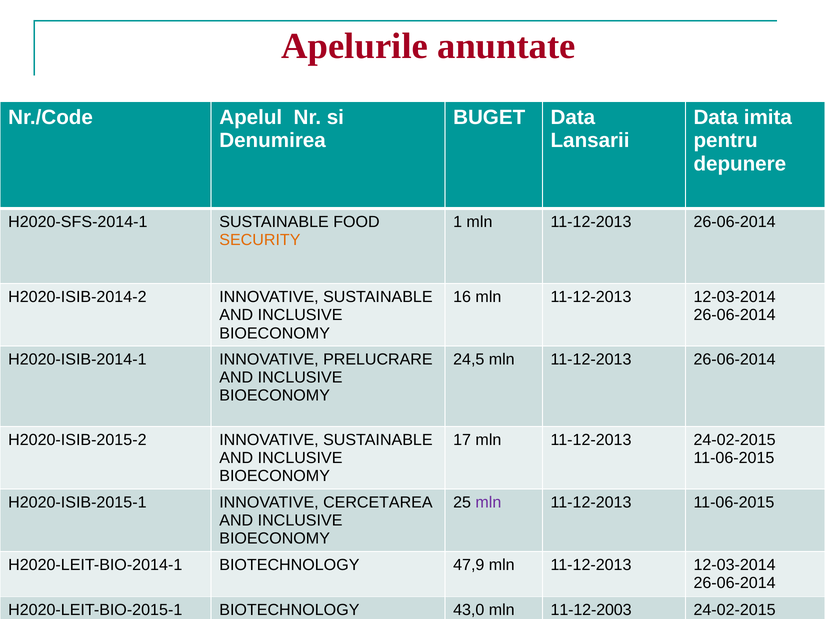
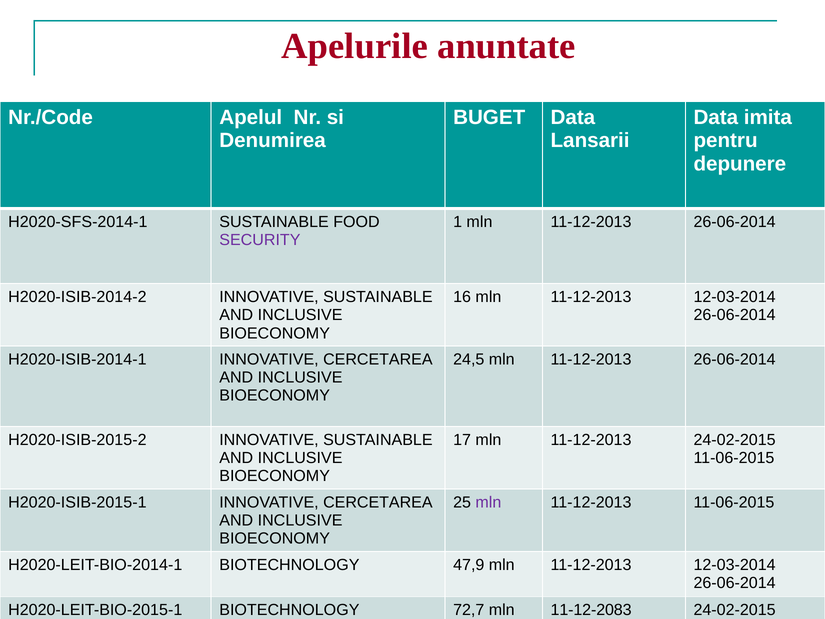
SECURITY colour: orange -> purple (260, 240)
H2020-ISIB-2014-1 INNOVATIVE PRELUCRARE: PRELUCRARE -> CERCETAREA (378, 359)
43,0: 43,0 -> 72,7 (469, 610)
11-12-2003: 11-12-2003 -> 11-12-2083 (591, 610)
